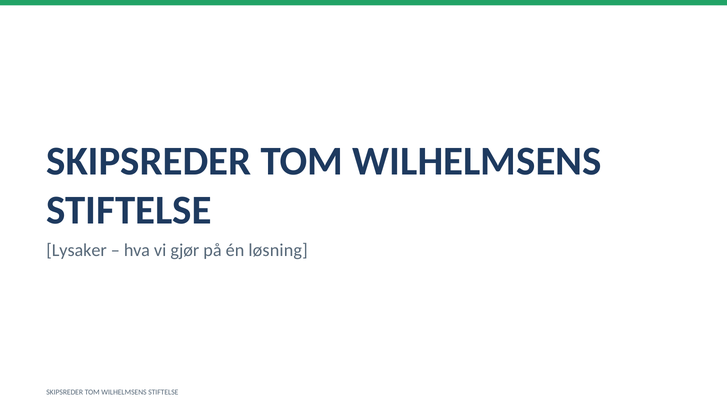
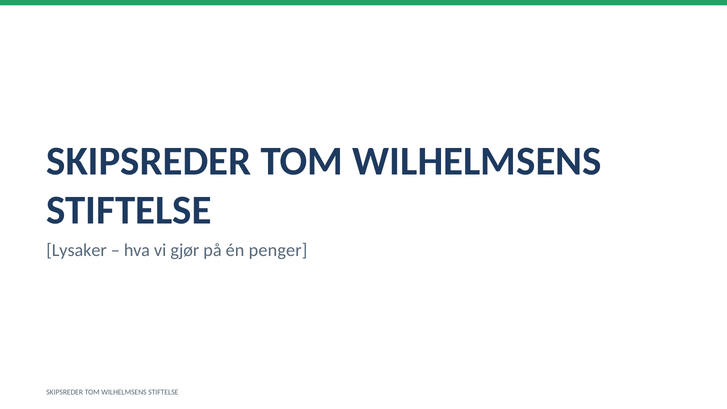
løsning: løsning -> penger (278, 250)
